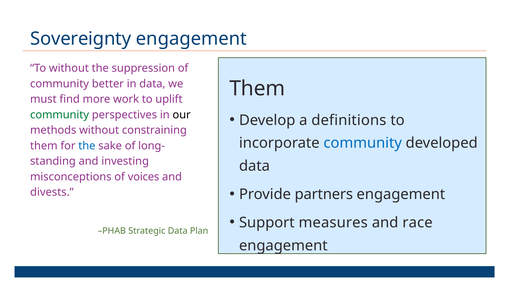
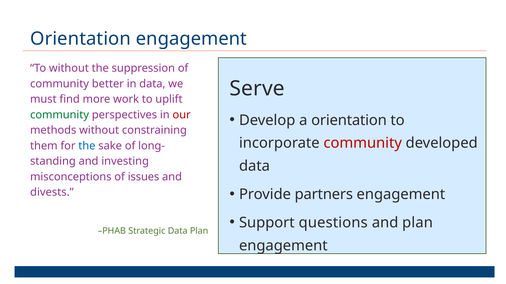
Sovereignty: Sovereignty -> Orientation (81, 39)
Them: Them -> Serve (257, 89)
our colour: black -> red (182, 115)
a definitions: definitions -> orientation (349, 120)
community colour: blue -> red (363, 143)
voices: voices -> issues (144, 177)
measures: measures -> questions (333, 223)
and race: race -> plan (418, 223)
